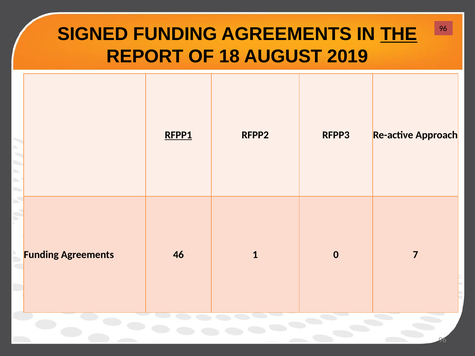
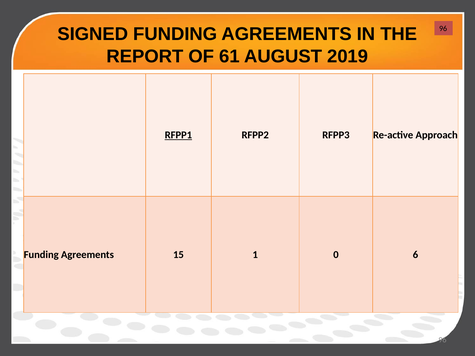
THE underline: present -> none (399, 34)
18: 18 -> 61 (229, 56)
46: 46 -> 15 (178, 255)
7: 7 -> 6 (415, 255)
